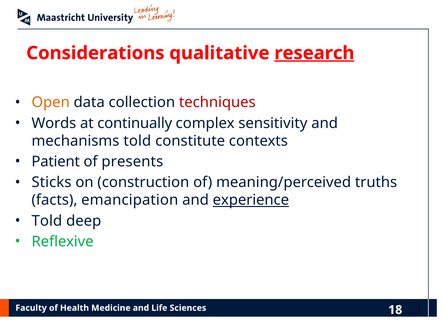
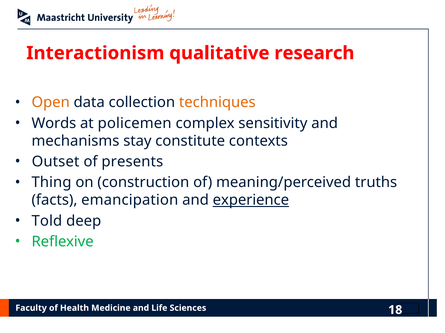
Considerations: Considerations -> Interactionism (95, 53)
research underline: present -> none (314, 53)
techniques colour: red -> orange (217, 103)
continually: continually -> policemen (135, 123)
mechanisms told: told -> stay (137, 141)
Patient: Patient -> Outset (56, 162)
Sticks: Sticks -> Thing (52, 183)
